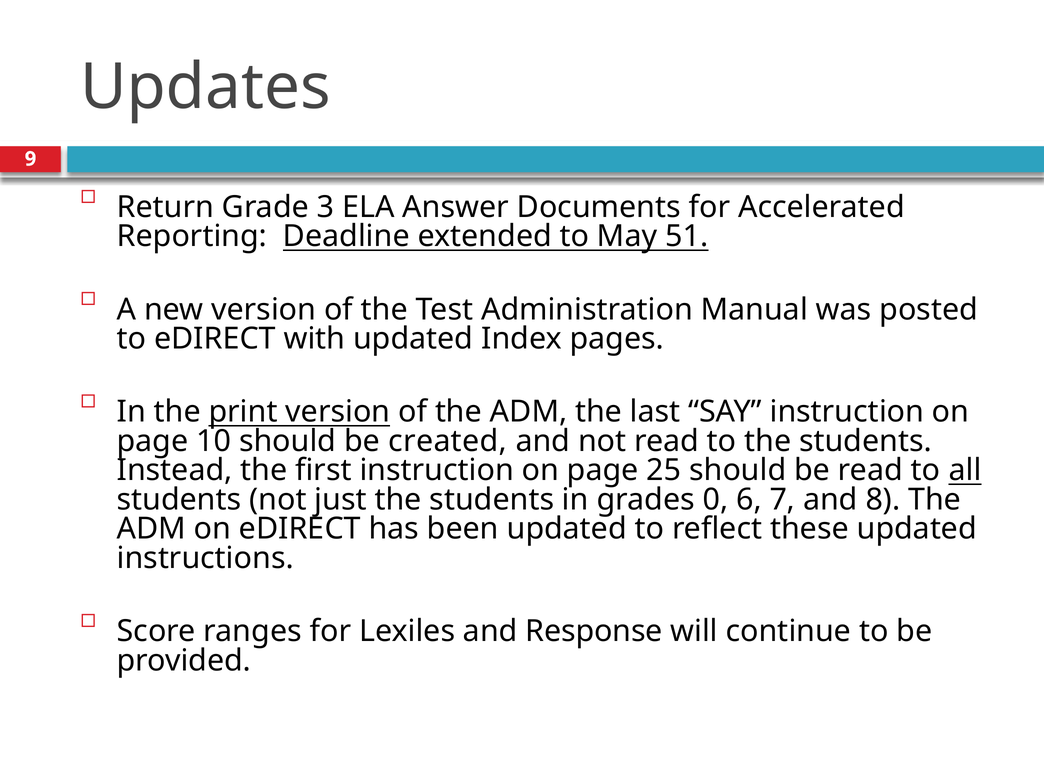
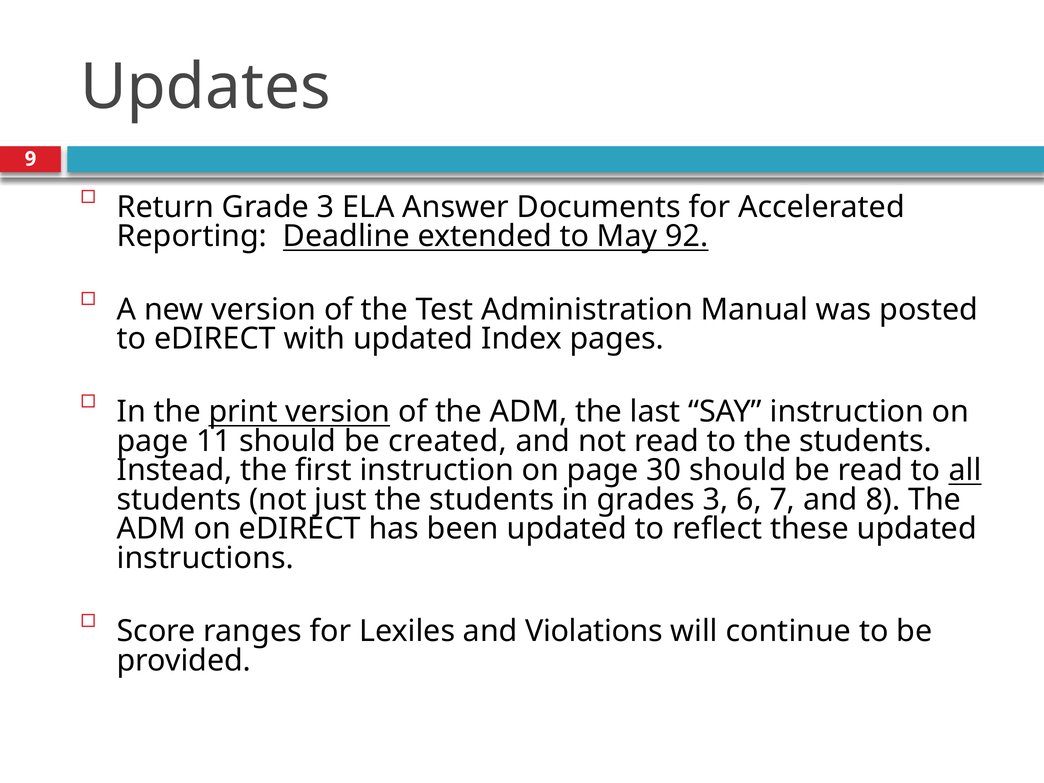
51: 51 -> 92 (687, 236)
10: 10 -> 11 (214, 441)
25: 25 -> 30 (664, 470)
grades 0: 0 -> 3 (715, 500)
Response: Response -> Violations (594, 631)
